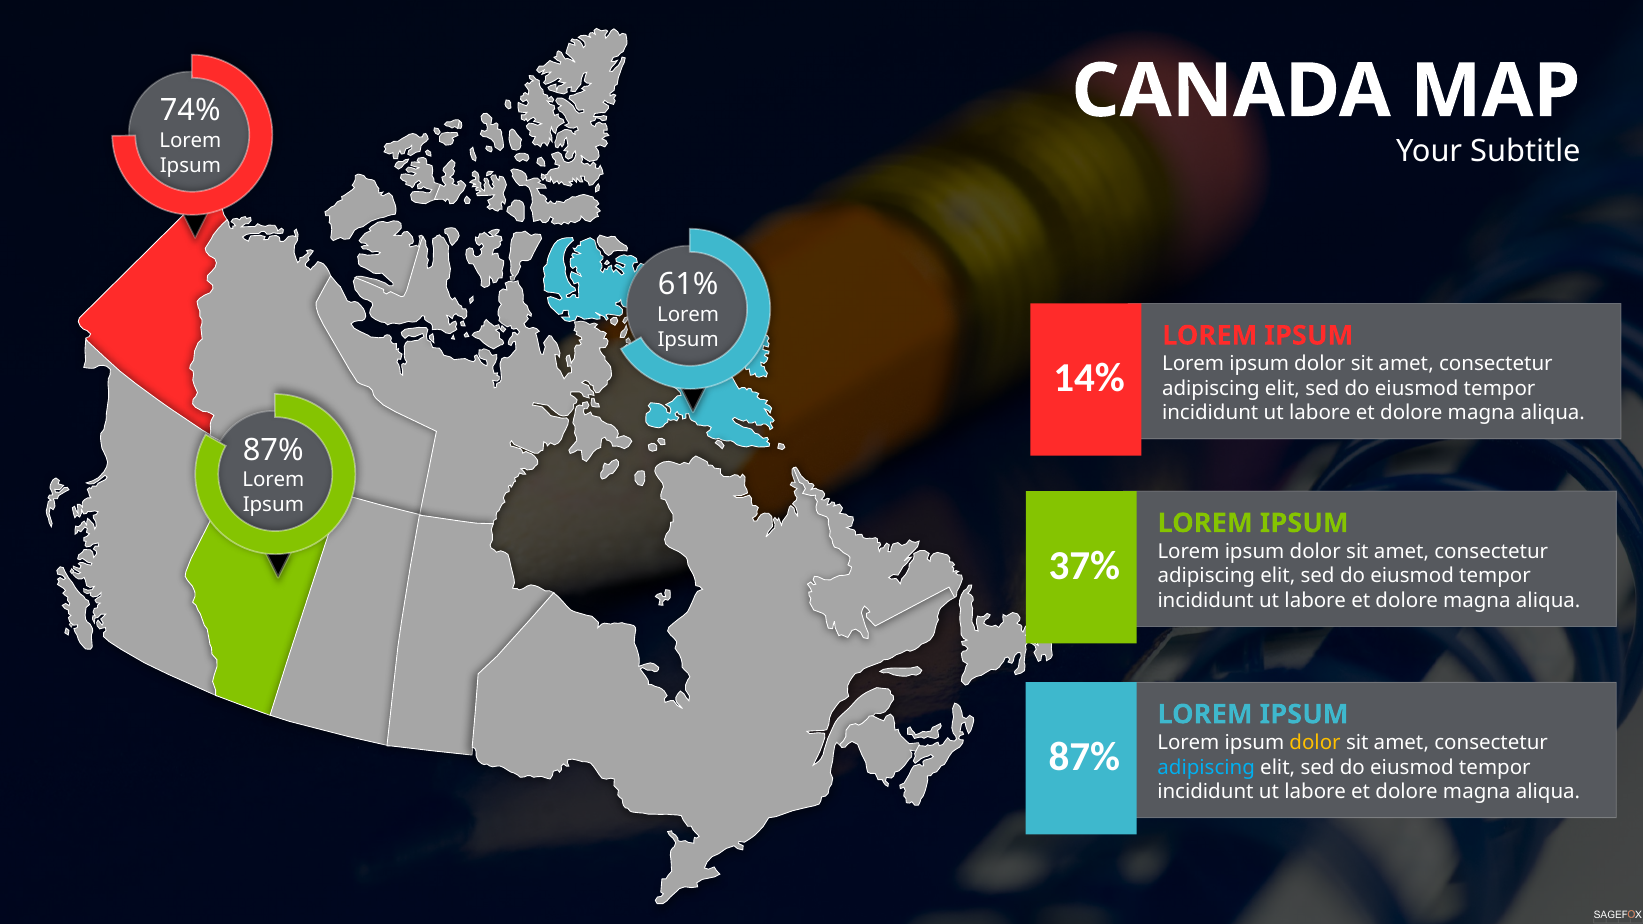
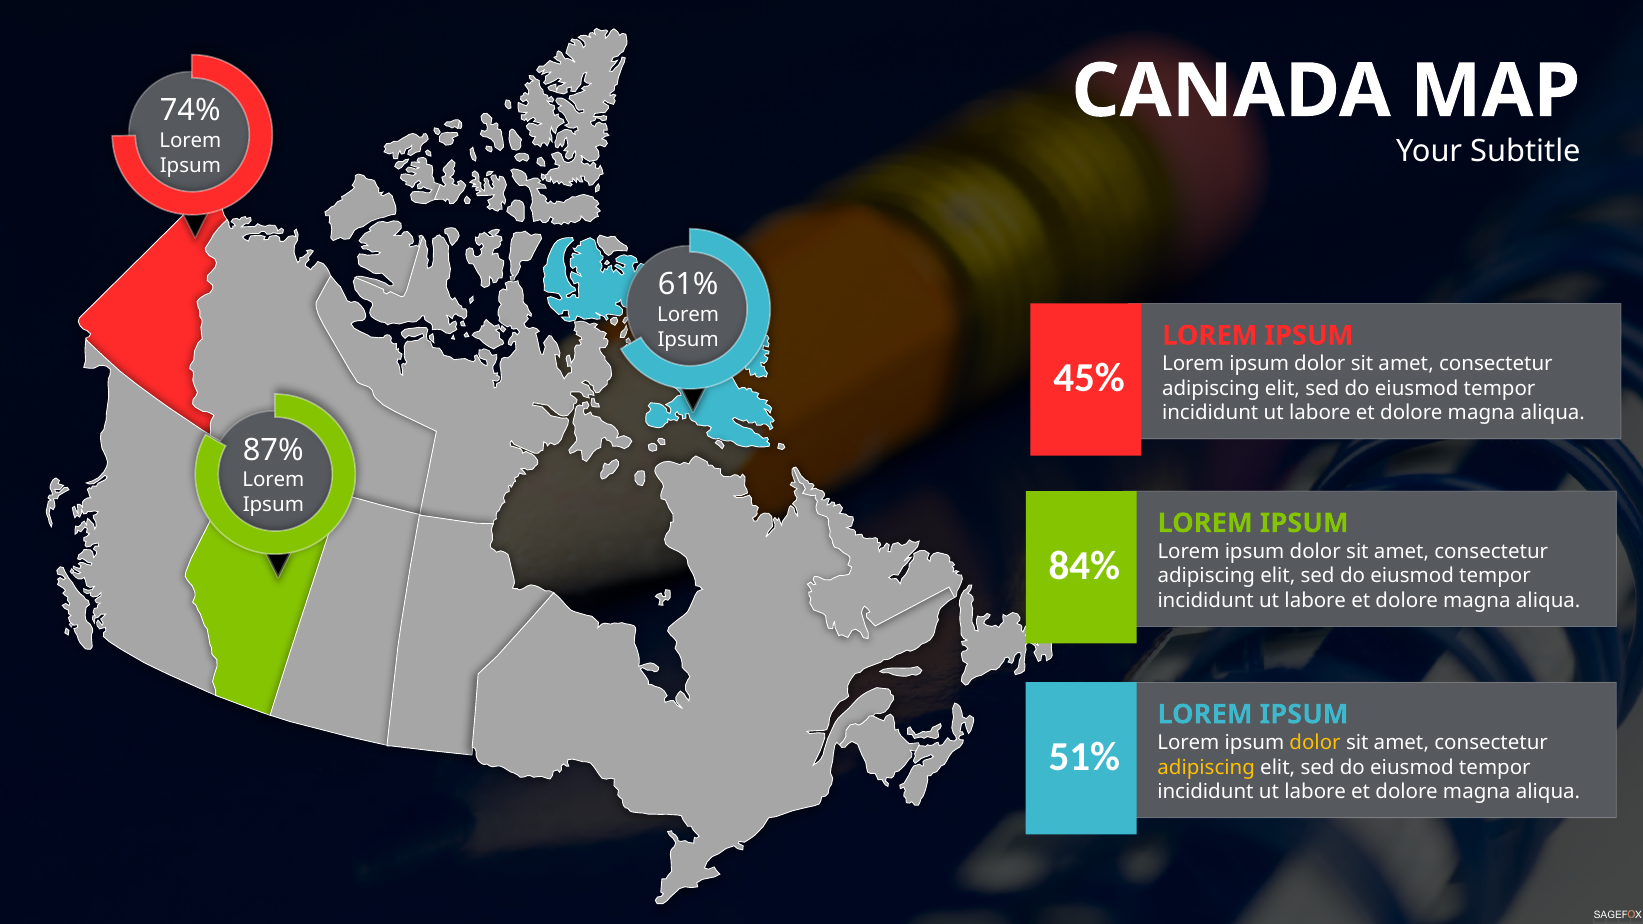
14%: 14% -> 45% (1089, 378)
37%: 37% -> 84% (1084, 566)
87%: 87% -> 51% (1084, 757)
adipiscing colour: light blue -> yellow (1206, 767)
